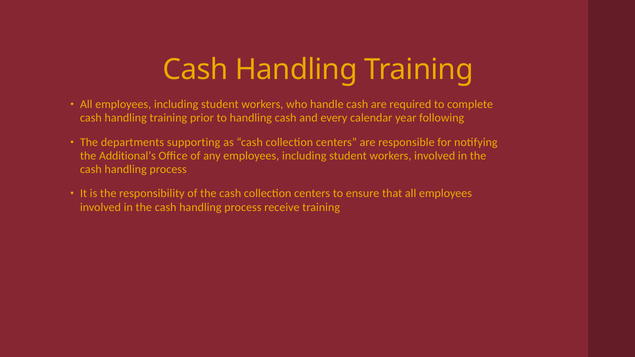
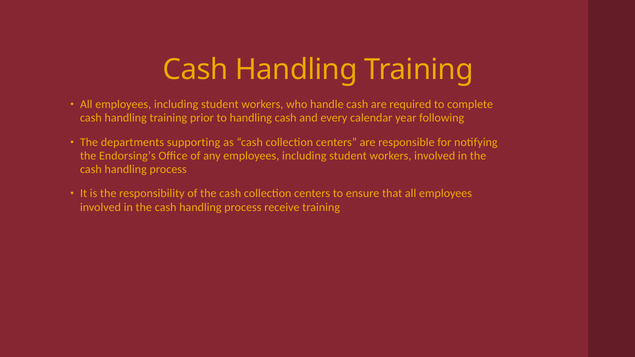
Additional’s: Additional’s -> Endorsing’s (127, 156)
